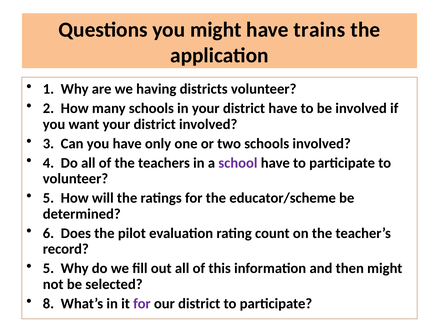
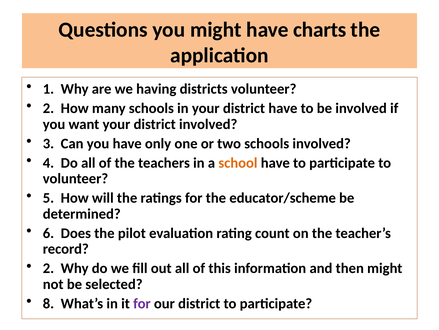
trains: trains -> charts (320, 30)
school colour: purple -> orange (238, 163)
5: 5 -> 2 (48, 268)
